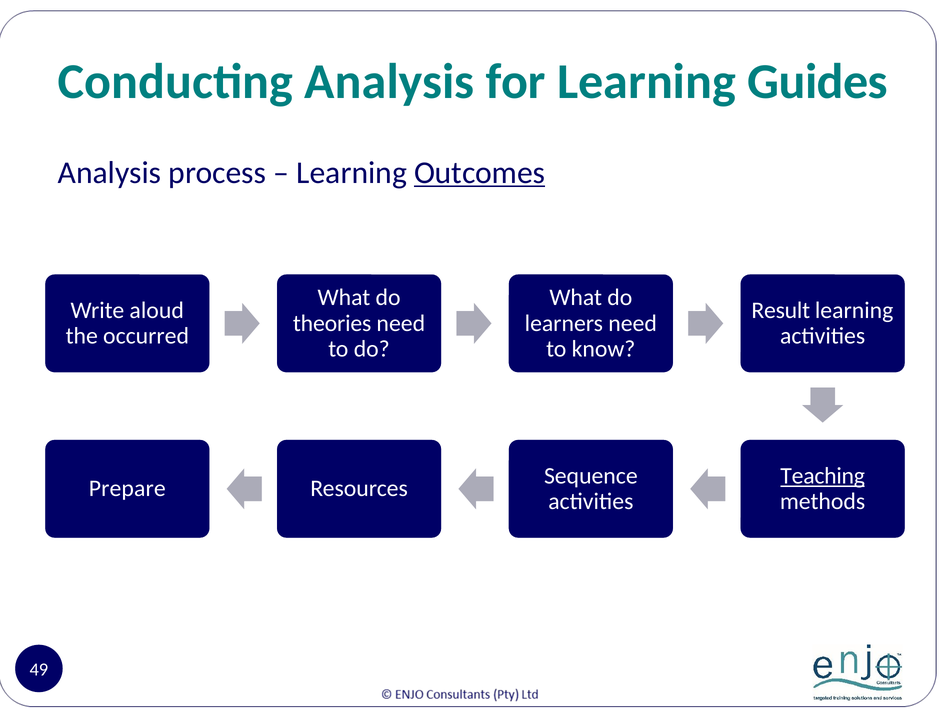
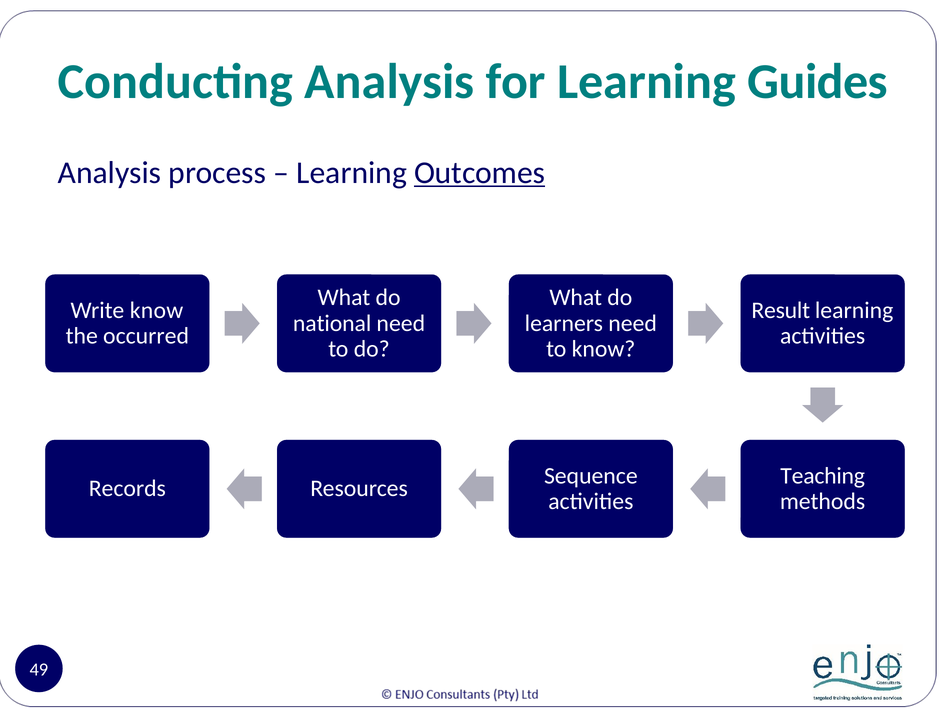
Write aloud: aloud -> know (157, 311)
theories: theories -> national (332, 323)
Teaching underline: present -> none (823, 476)
Prepare: Prepare -> Records (127, 489)
